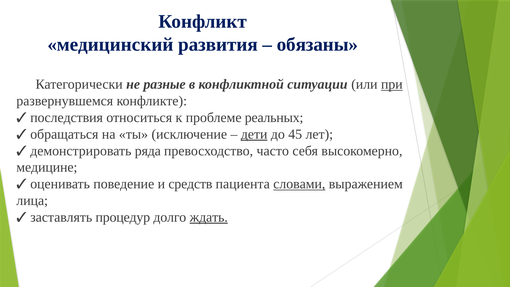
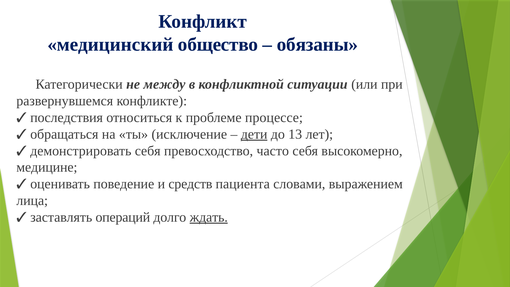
развития: развития -> общество (218, 45)
разные: разные -> между (164, 84)
при underline: present -> none (392, 84)
реальных: реальных -> процессе (274, 117)
45: 45 -> 13 (295, 134)
демонстрировать ряда: ряда -> себя (148, 151)
словами underline: present -> none (299, 184)
процедур: процедур -> операций (123, 217)
